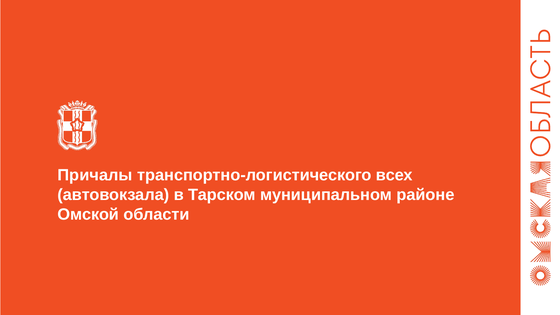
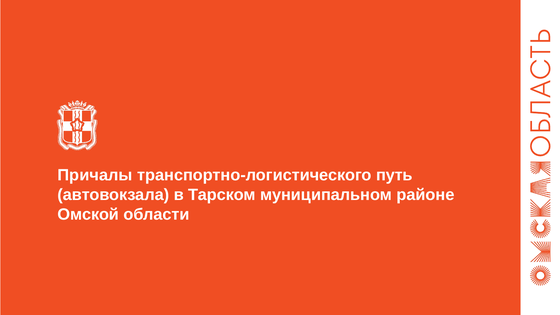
всех: всех -> путь (394, 175)
